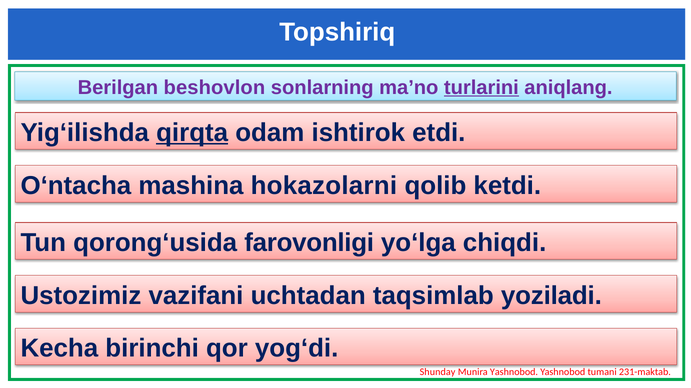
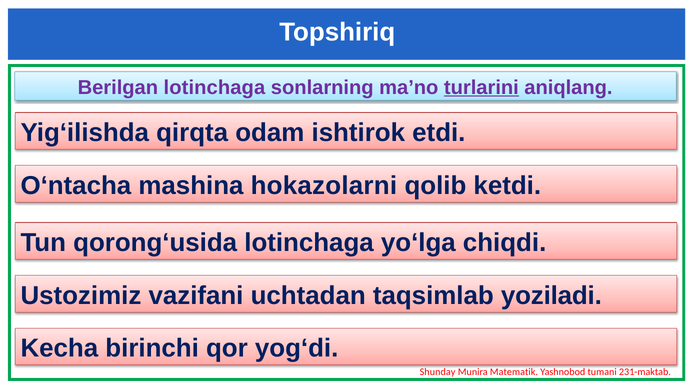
Berilgan beshovlon: beshovlon -> lotinchaga (214, 88)
qirqta underline: present -> none (192, 133)
qorong‘usida farovonligi: farovonligi -> lotinchaga (309, 243)
Munira Yashnobod: Yashnobod -> Matematik (514, 373)
